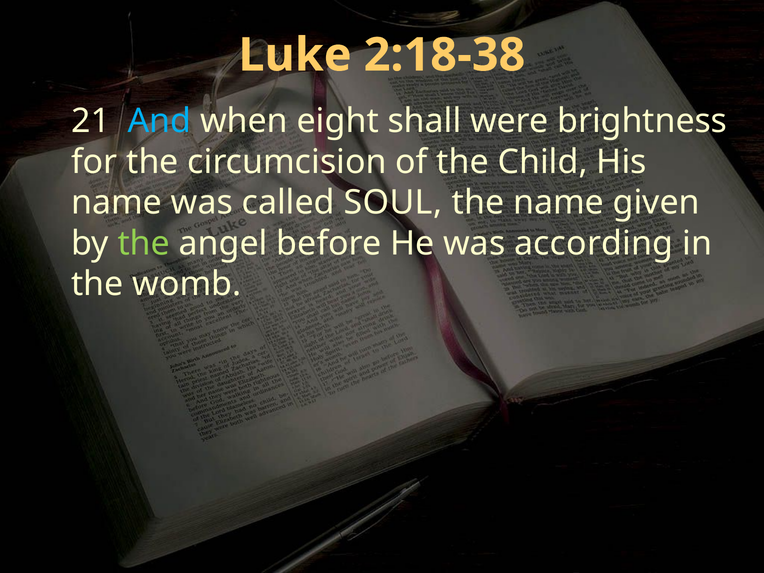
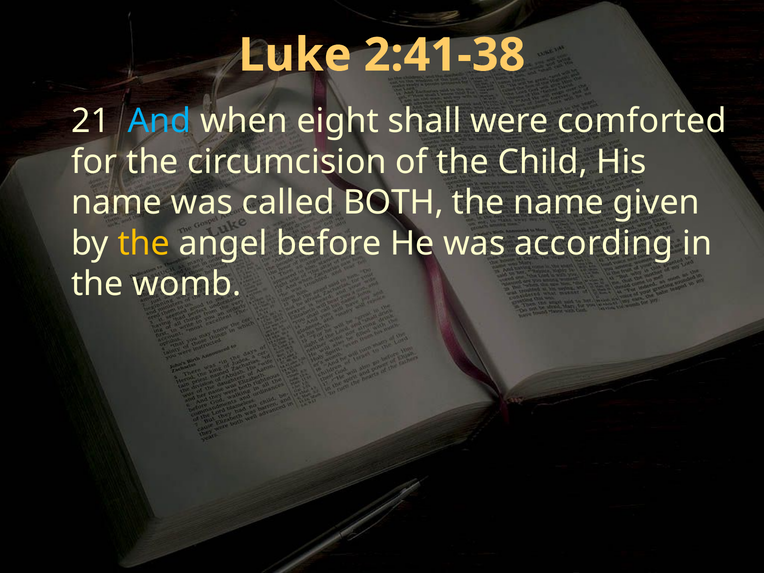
2:18-38: 2:18-38 -> 2:41-38 (445, 55)
brightness: brightness -> comforted (642, 121)
SOUL: SOUL -> BOTH (393, 203)
the colour: light green -> yellow (144, 243)
